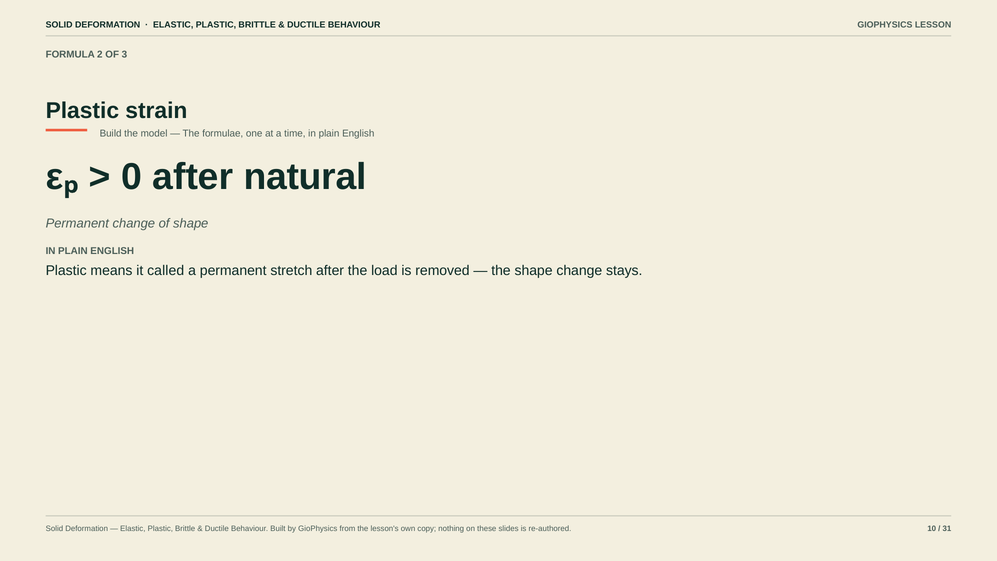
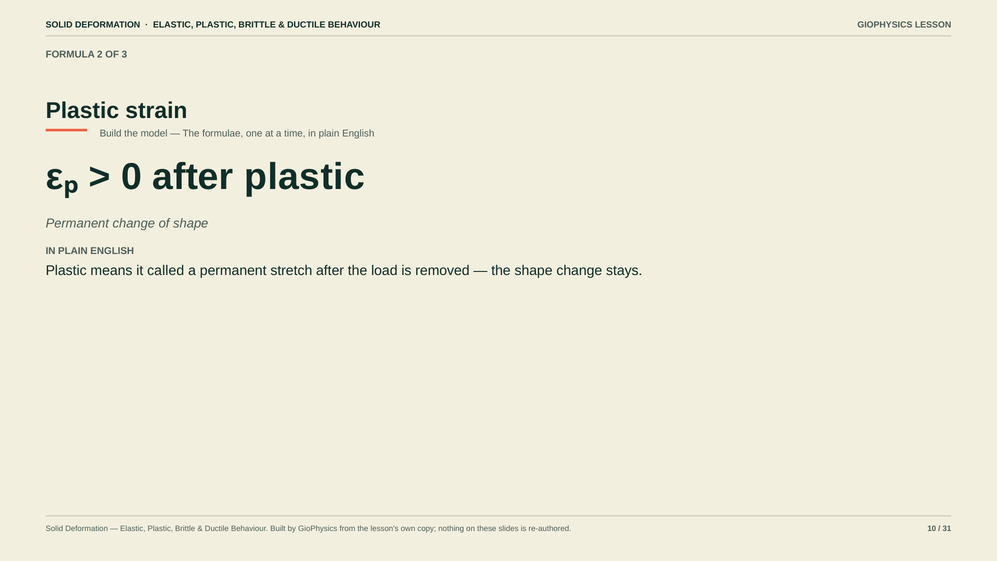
after natural: natural -> plastic (305, 177)
